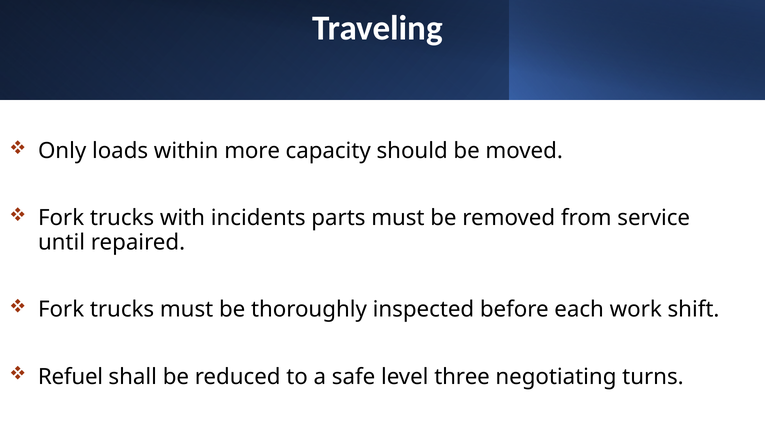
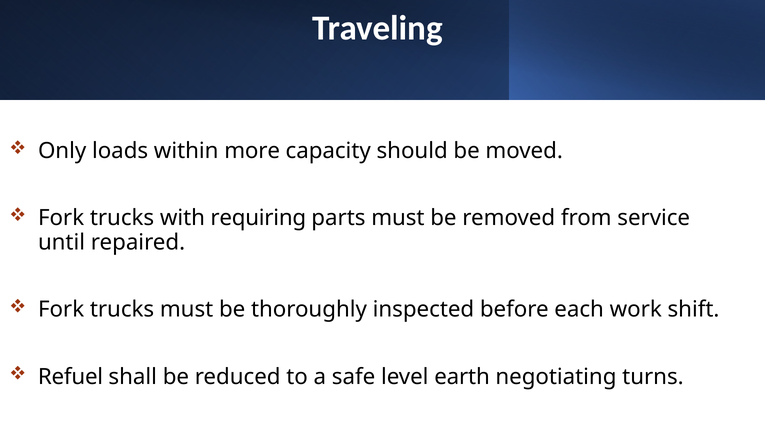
incidents: incidents -> requiring (258, 218)
three: three -> earth (462, 377)
